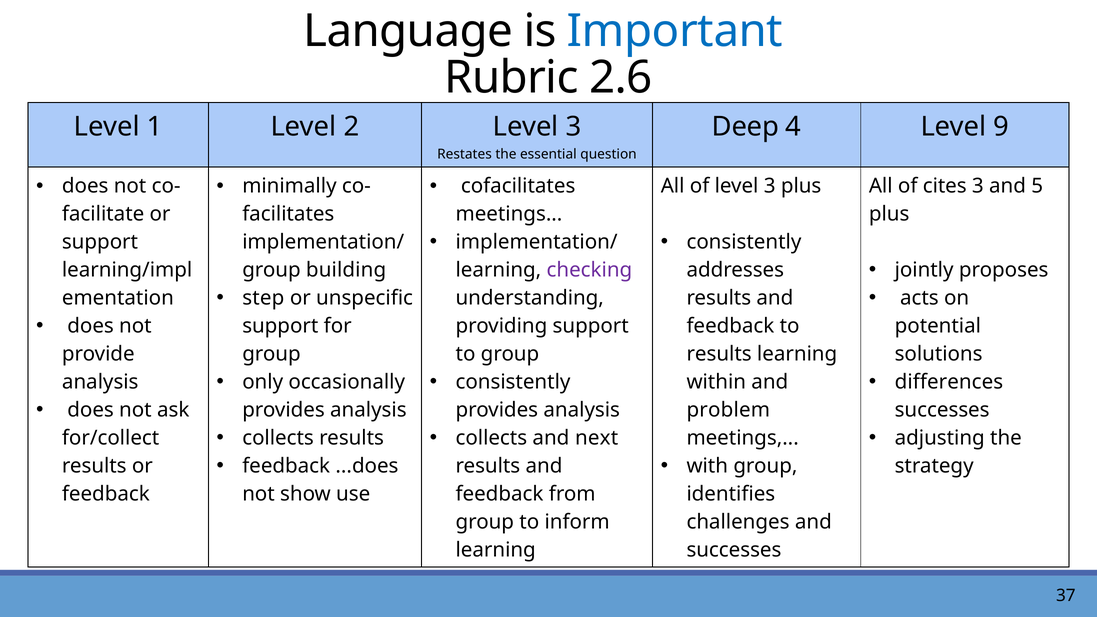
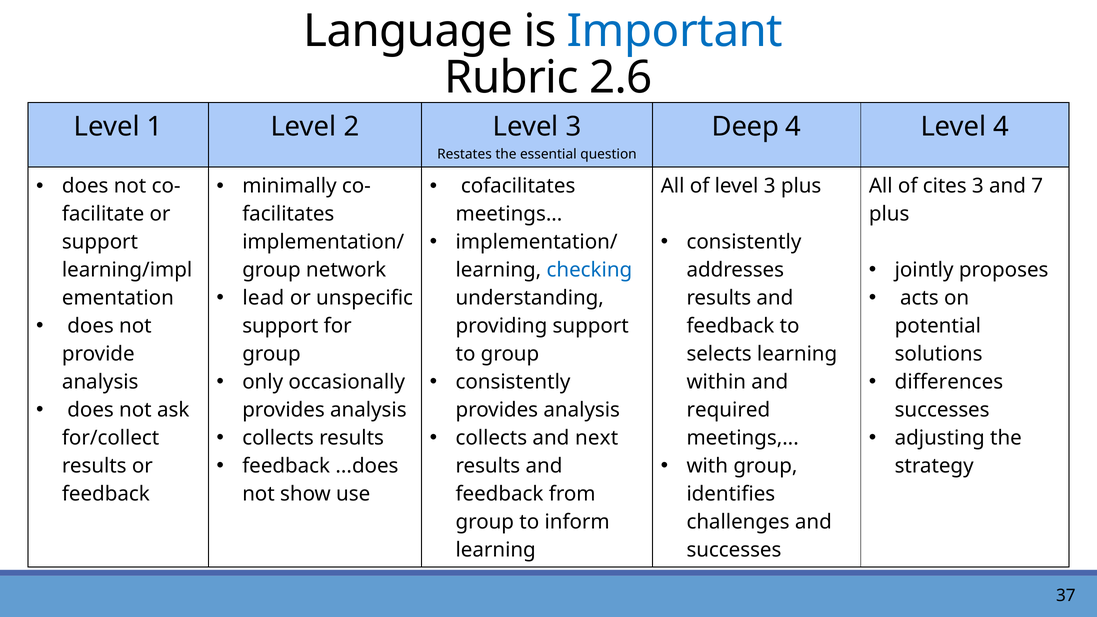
Level 9: 9 -> 4 (1001, 127)
5: 5 -> 7 (1037, 186)
building: building -> network (346, 270)
checking colour: purple -> blue (589, 270)
step: step -> lead (263, 298)
results: results -> selects (719, 354)
problem: problem -> required (728, 410)
